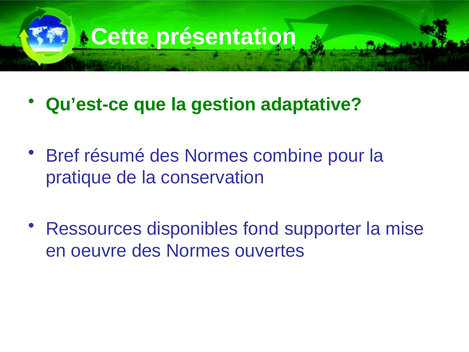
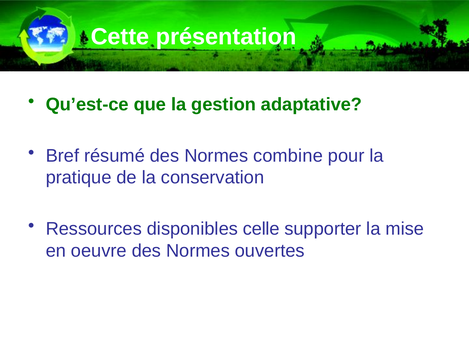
fond: fond -> celle (261, 229)
